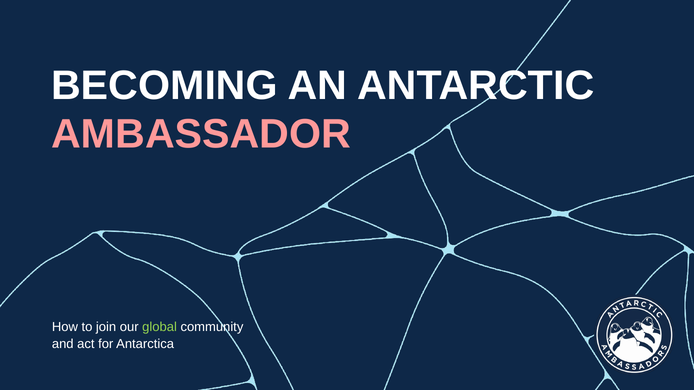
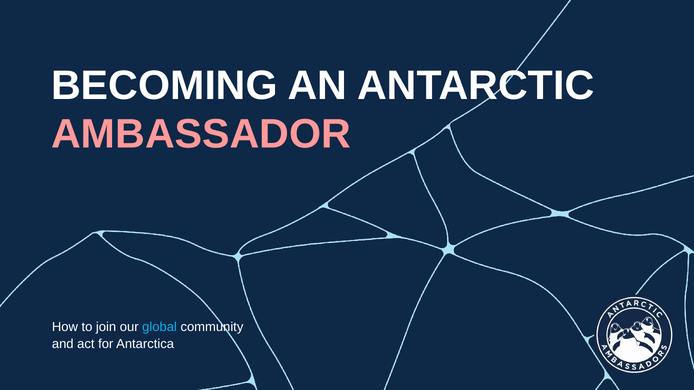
global colour: light green -> light blue (160, 327)
